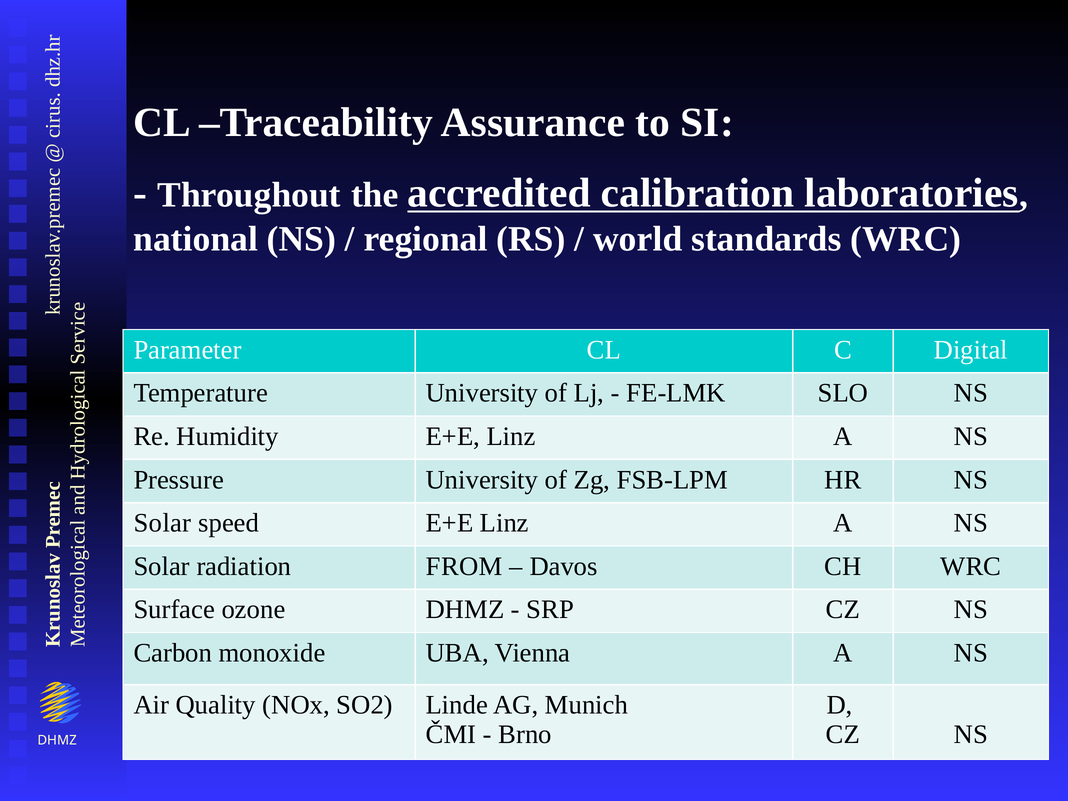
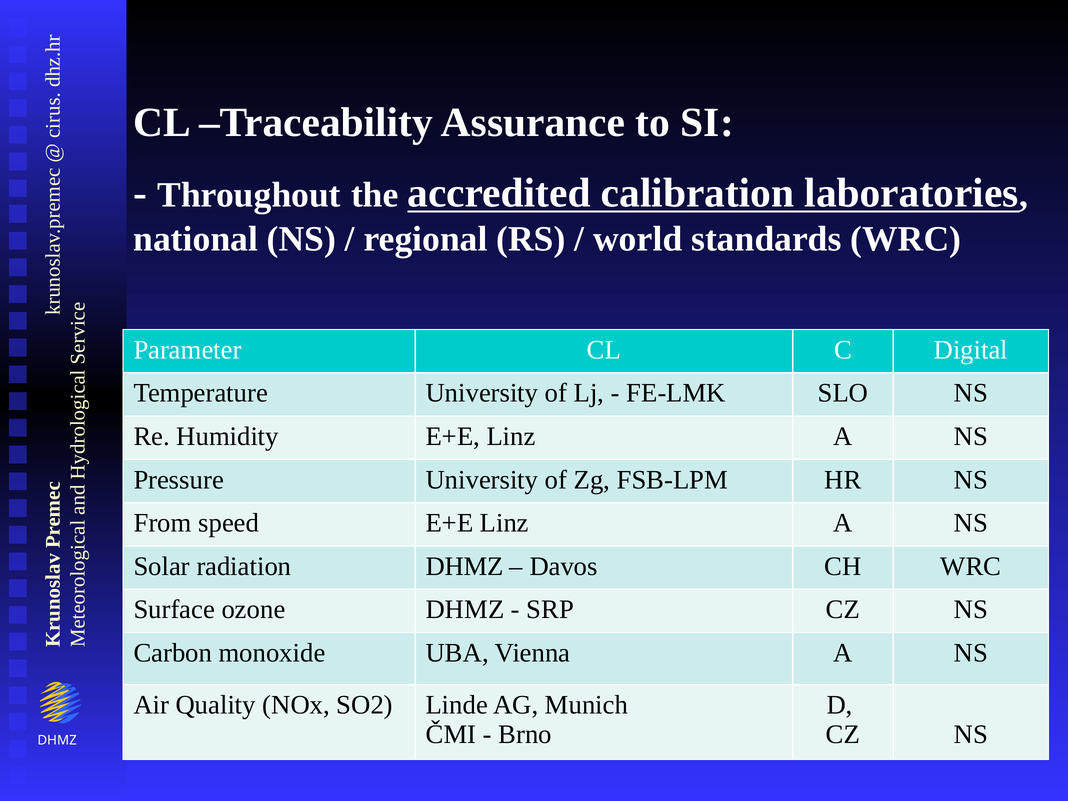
Solar: Solar -> From (163, 523)
radiation FROM: FROM -> DHMZ (464, 566)
